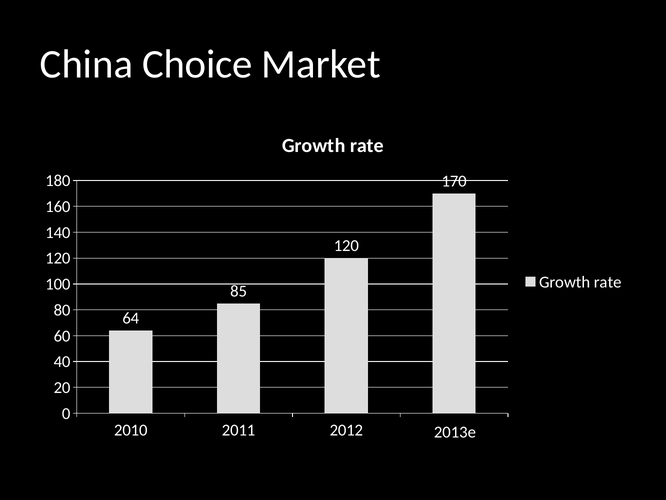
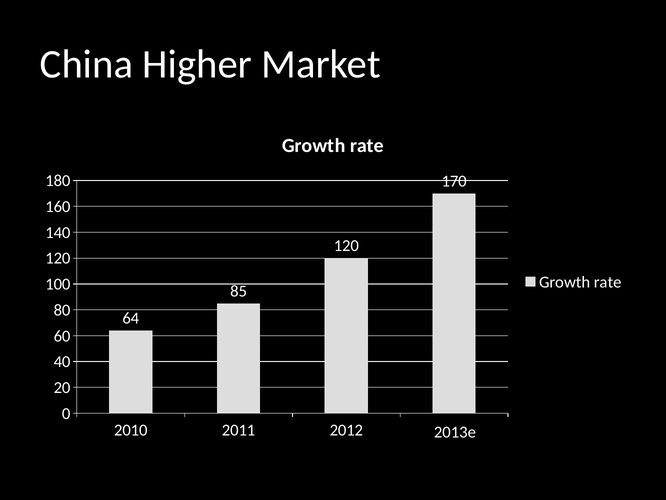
Choice: Choice -> Higher (197, 64)
